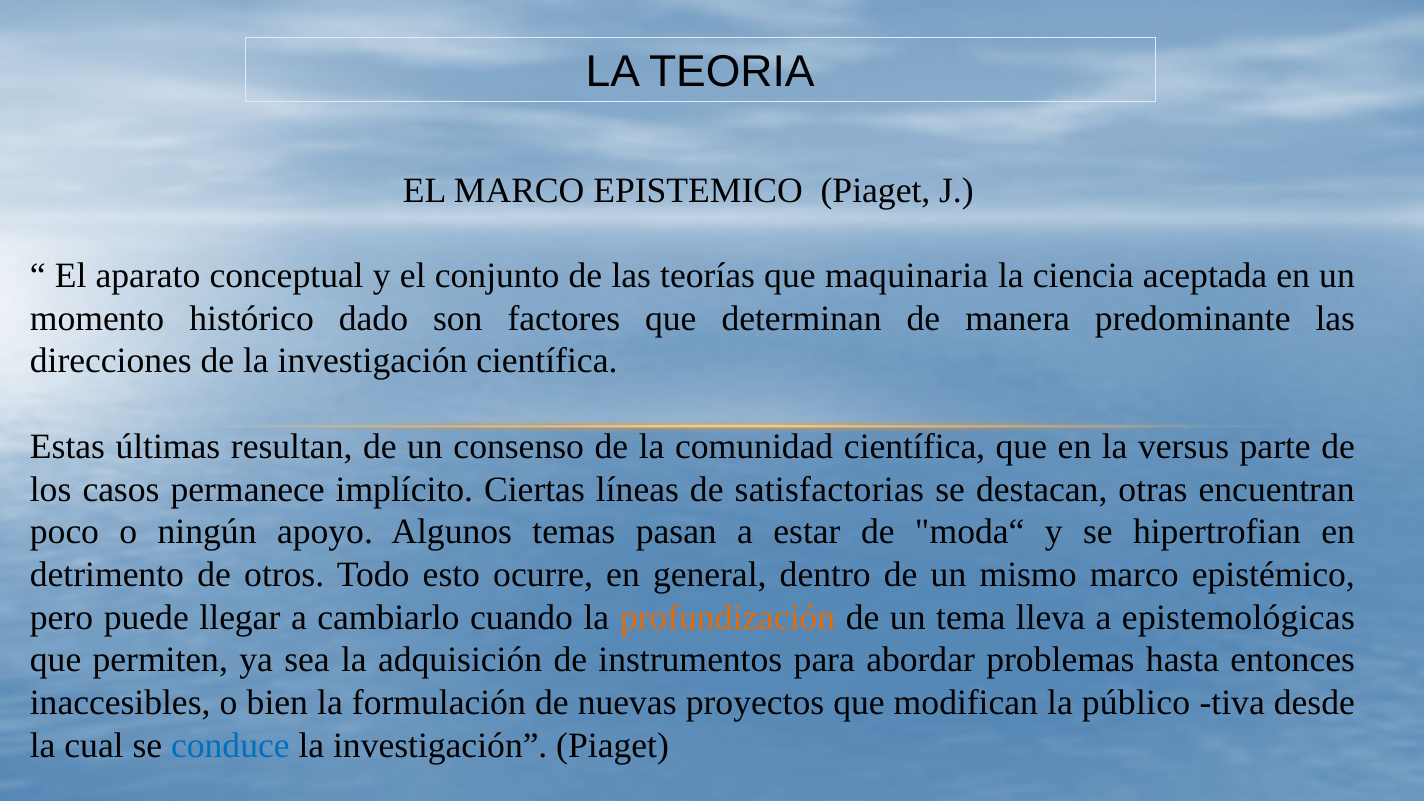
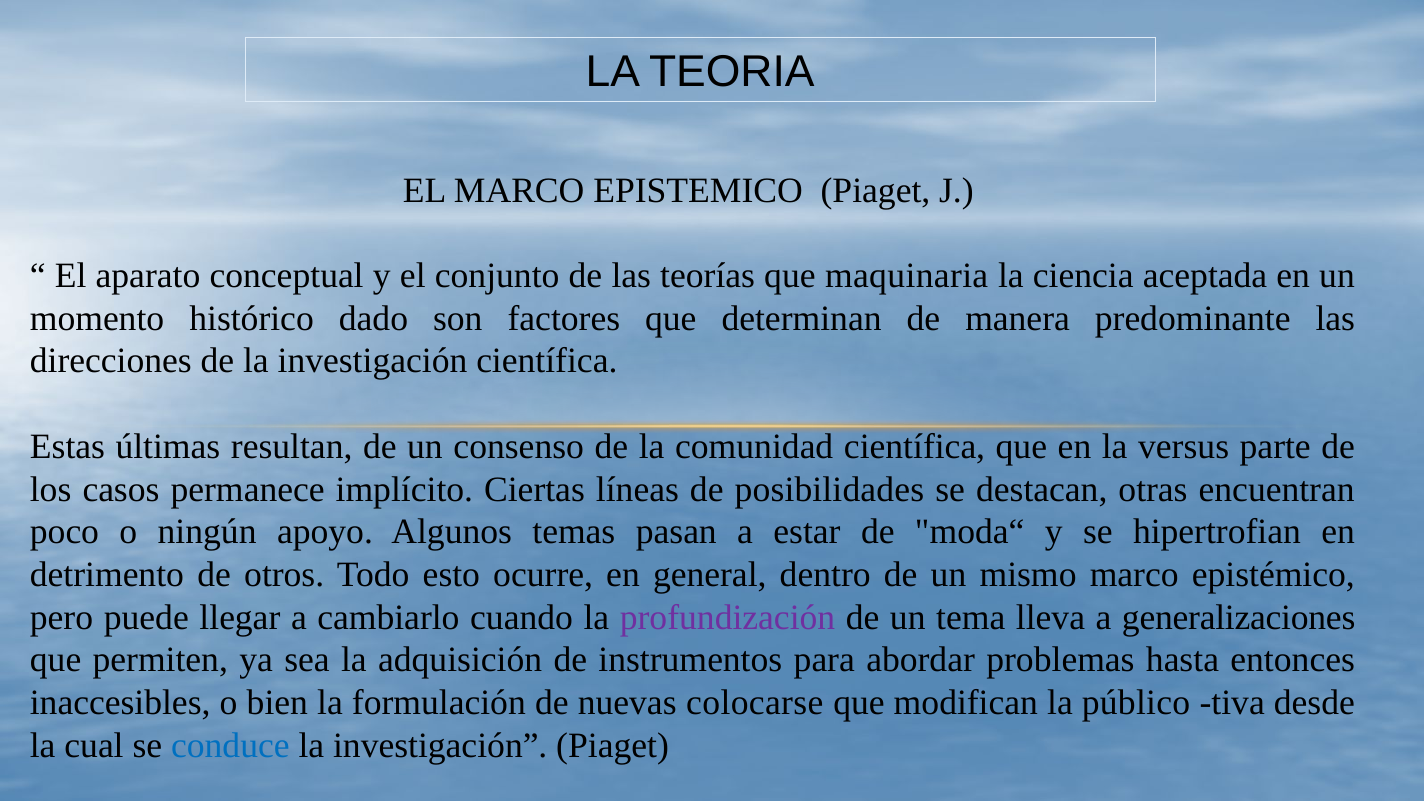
satisfactorias: satisfactorias -> posibilidades (829, 489)
profundización colour: orange -> purple (728, 618)
epistemológicas: epistemológicas -> generalizaciones (1239, 618)
proyectos: proyectos -> colocarse (755, 703)
